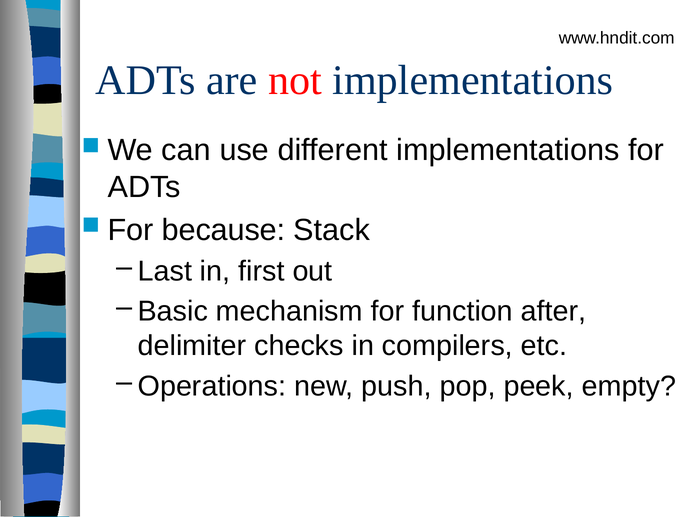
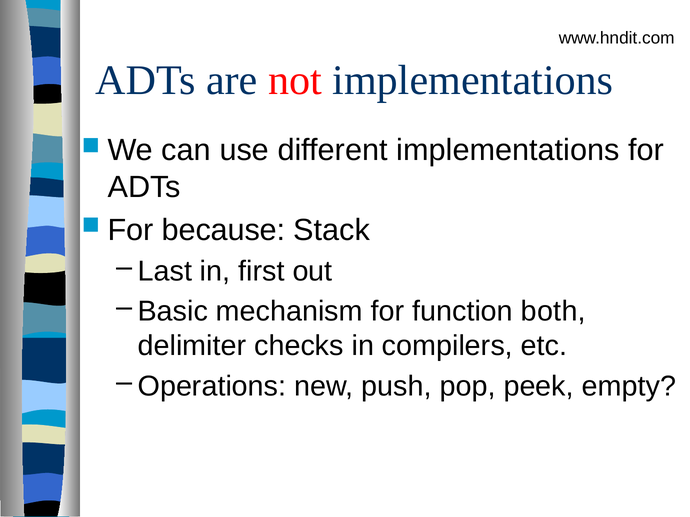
after: after -> both (553, 312)
